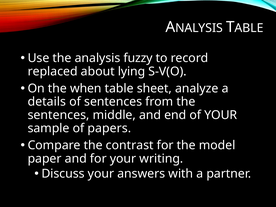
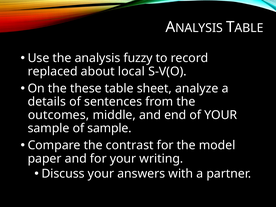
lying: lying -> local (131, 71)
when: when -> these (86, 88)
sentences: sentences -> outcomes (58, 115)
of papers: papers -> sample (109, 128)
